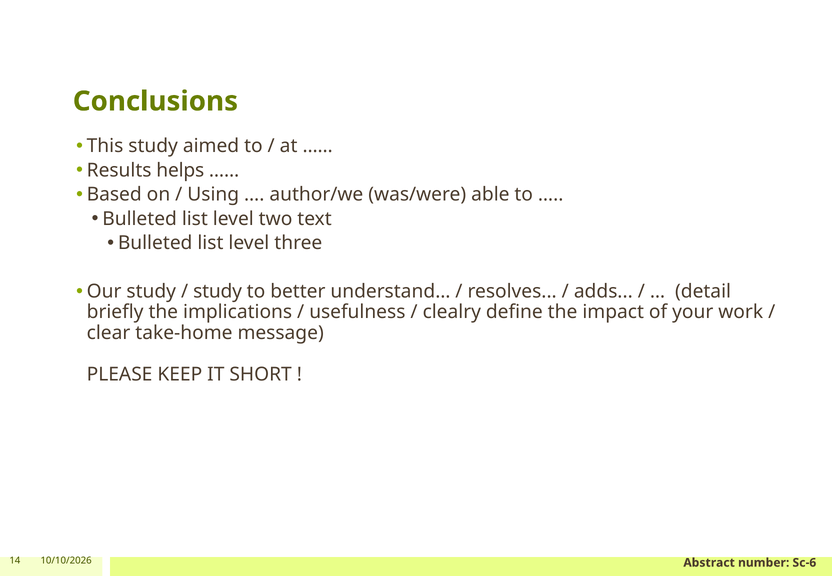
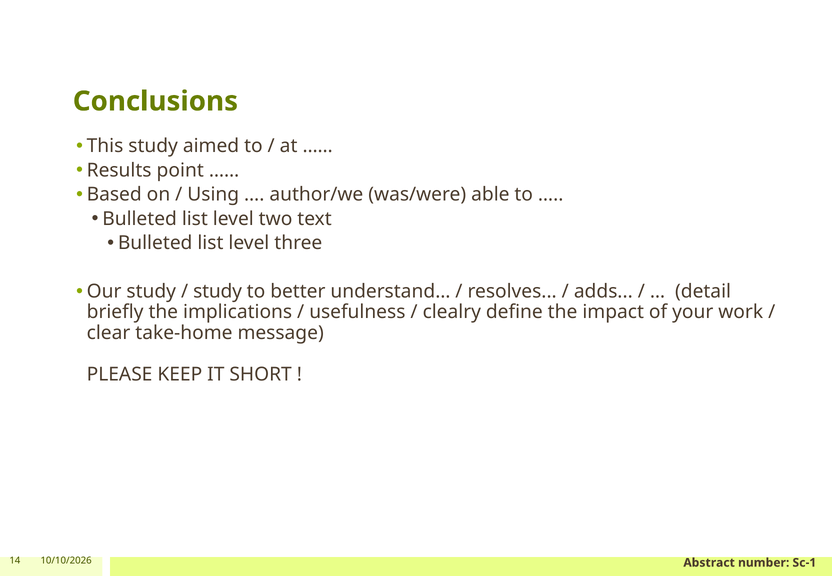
helps: helps -> point (180, 170)
Sc-6: Sc-6 -> Sc-1 (804, 563)
